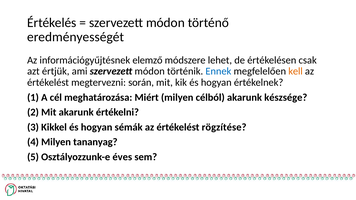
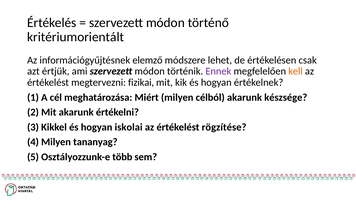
eredményességét: eredményességét -> kritériumorientált (76, 37)
Ennek colour: blue -> purple (218, 71)
során: során -> fizikai (141, 83)
sémák: sémák -> iskolai (129, 127)
éves: éves -> több (122, 157)
